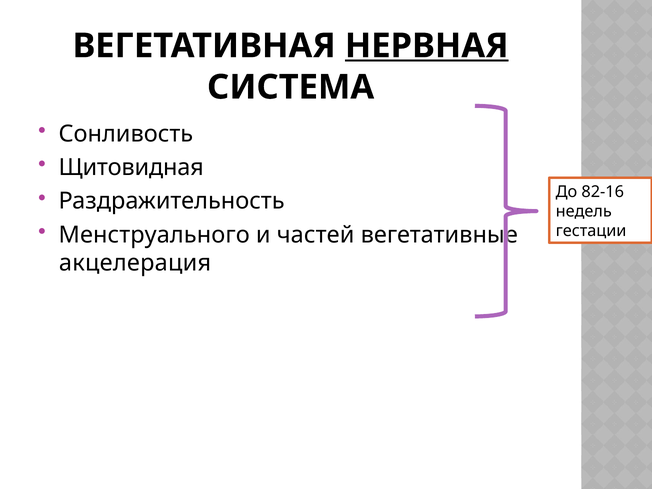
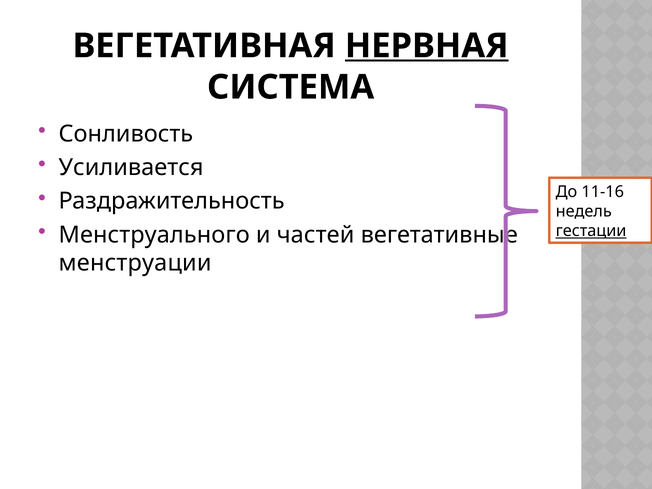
Щитовидная: Щитовидная -> Усиливается (131, 167)
82-16: 82-16 -> 11-16 (603, 192)
гестации underline: none -> present (591, 231)
акцелерация: акцелерация -> менструации (135, 263)
